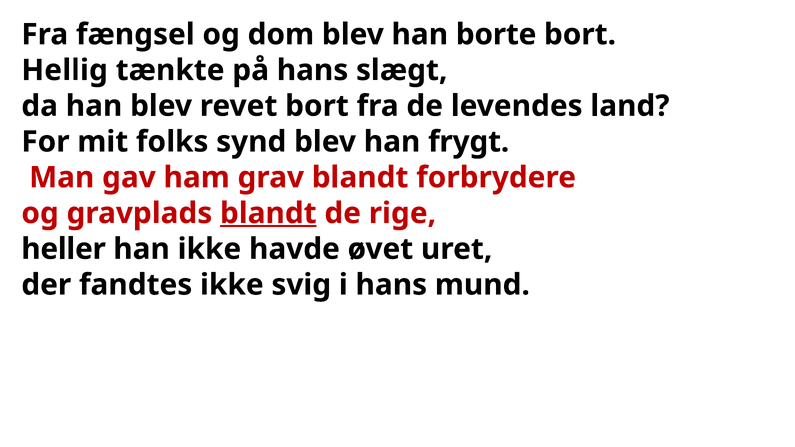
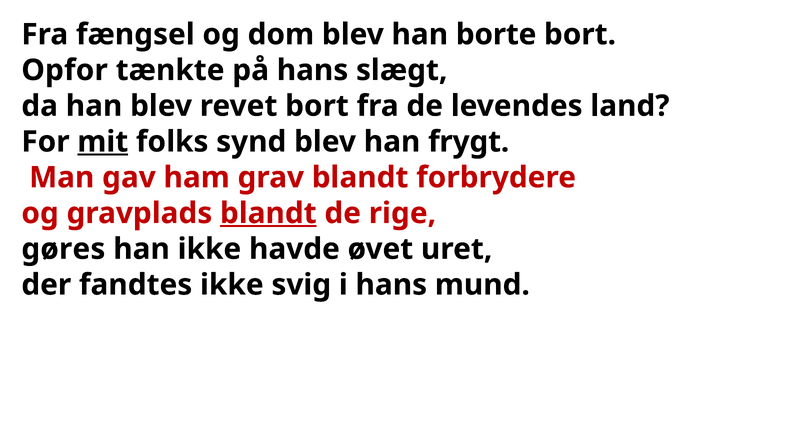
Hellig: Hellig -> Opfor (65, 70)
mit underline: none -> present (103, 142)
heller: heller -> gøres (63, 249)
